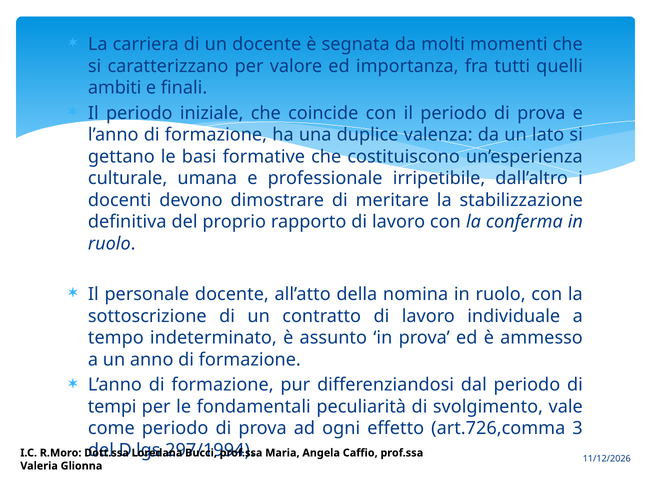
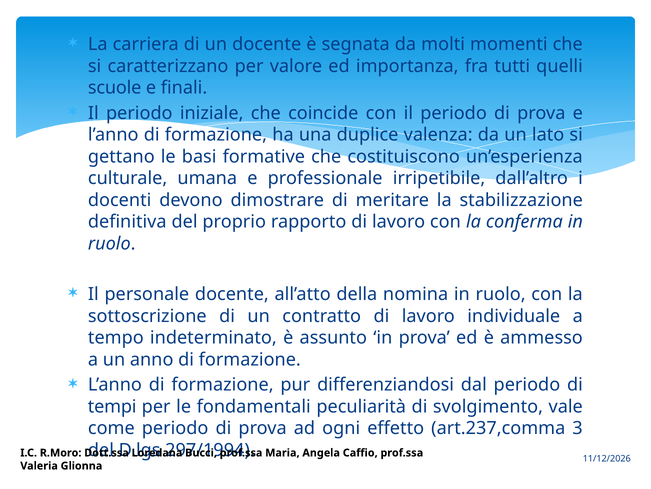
ambiti: ambiti -> scuole (115, 88)
art.726,comma: art.726,comma -> art.237,comma (498, 428)
